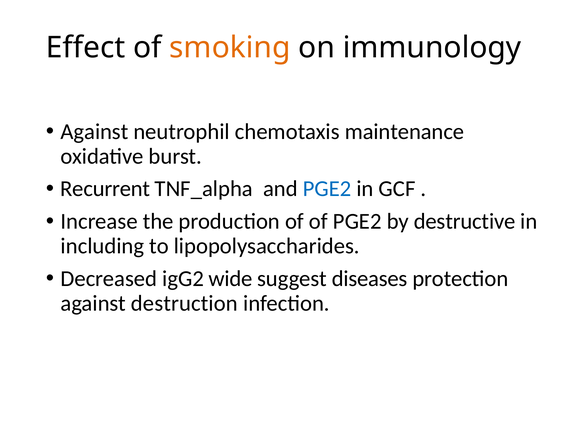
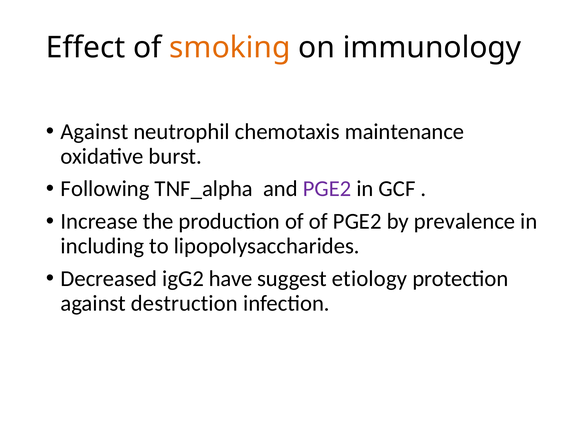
Recurrent: Recurrent -> Following (105, 189)
PGE2 colour: blue -> purple (327, 189)
destructive: destructive -> prevalence (465, 221)
wide: wide -> have (231, 279)
diseases: diseases -> etiology (369, 279)
